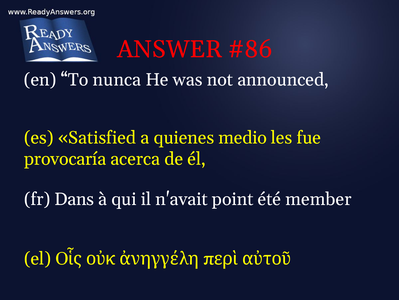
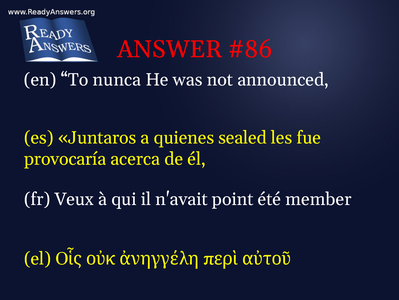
Satisfied: Satisfied -> Juntaros (97, 137)
medio: medio -> sealed (243, 137)
Dans: Dans -> Veux (74, 199)
